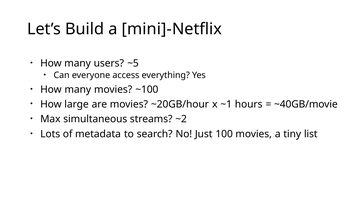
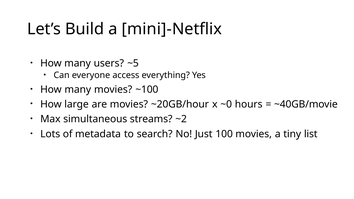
~1: ~1 -> ~0 (226, 104)
